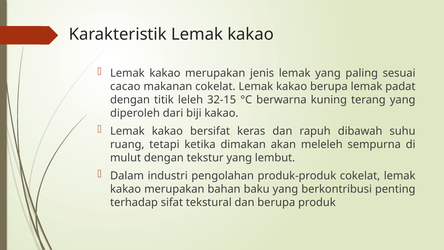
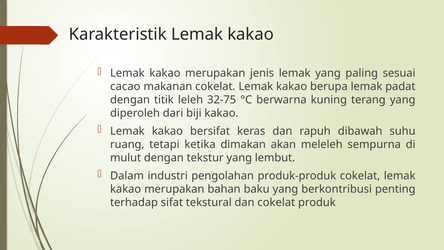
32-15: 32-15 -> 32-75 (222, 100)
dan berupa: berupa -> cokelat (276, 202)
